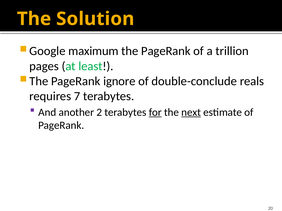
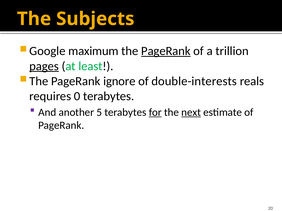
Solution: Solution -> Subjects (95, 19)
PageRank underline: none -> present (166, 51)
pages underline: none -> present (44, 66)
double-conclude: double-conclude -> double-interests (194, 81)
7: 7 -> 0 (77, 96)
2: 2 -> 5 (99, 113)
